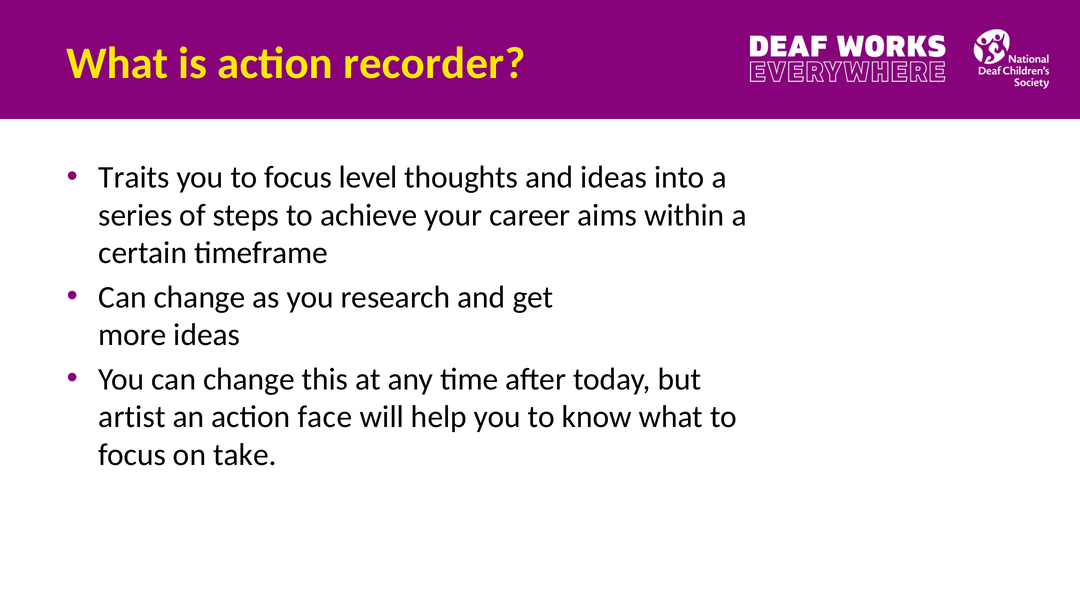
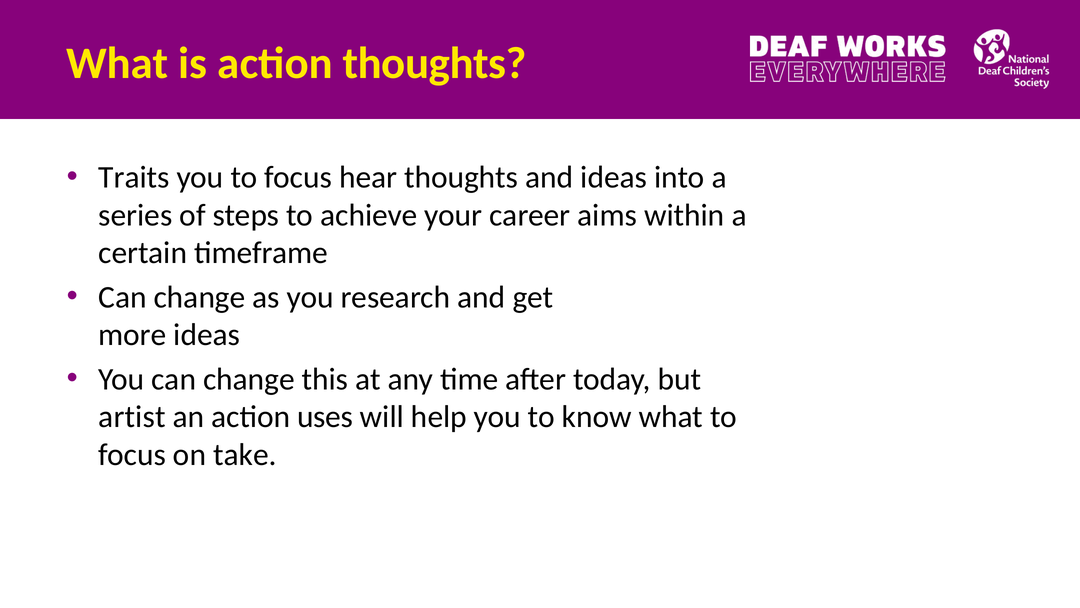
action recorder: recorder -> thoughts (435, 63)
level: level -> hear (368, 177)
face: face -> uses (325, 417)
